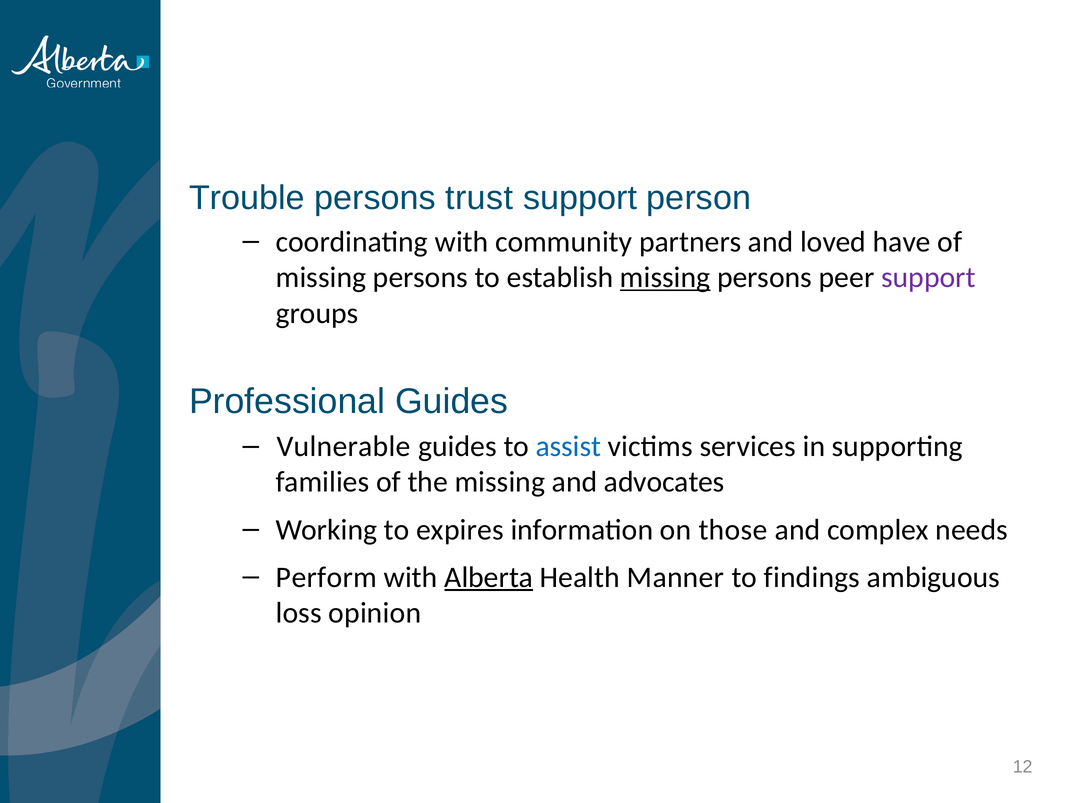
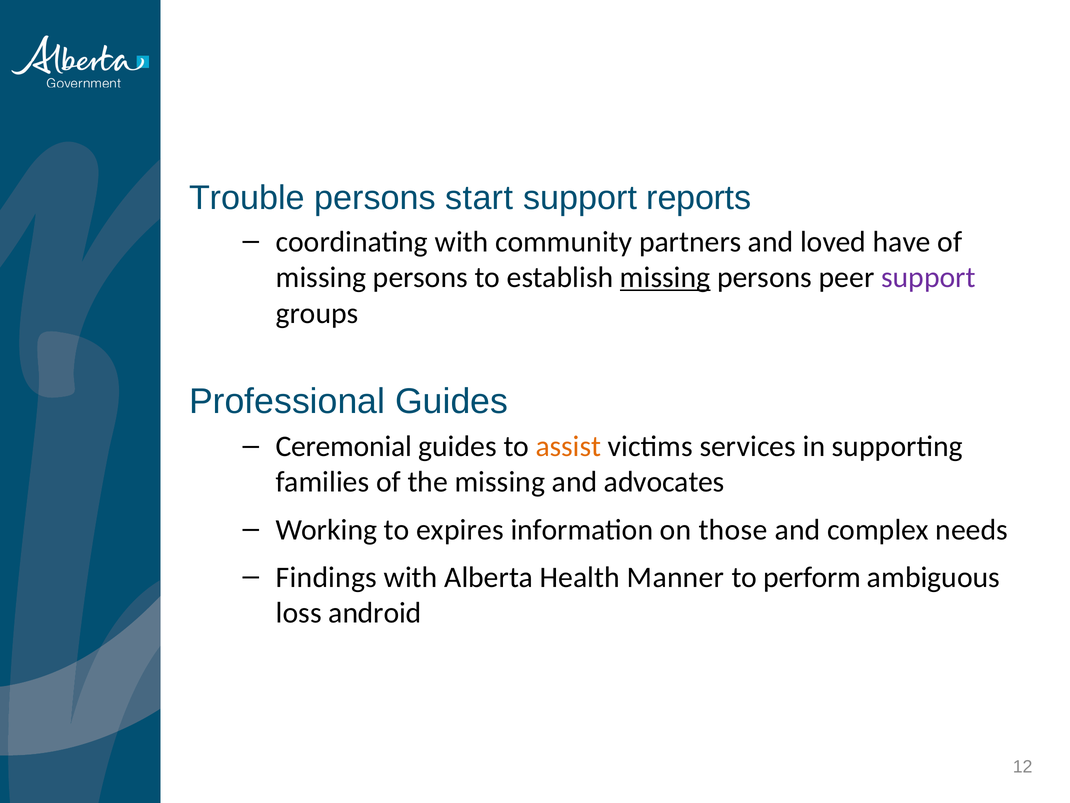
trust: trust -> start (479, 198)
person: person -> reports (699, 198)
Vulnerable: Vulnerable -> Ceremonial (344, 446)
assist colour: blue -> orange (568, 446)
Perform: Perform -> Findings (326, 577)
Alberta underline: present -> none (489, 577)
findings: findings -> perform (812, 577)
opinion: opinion -> android (375, 613)
